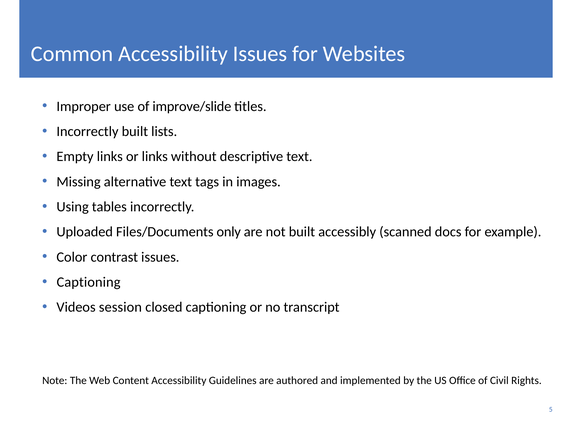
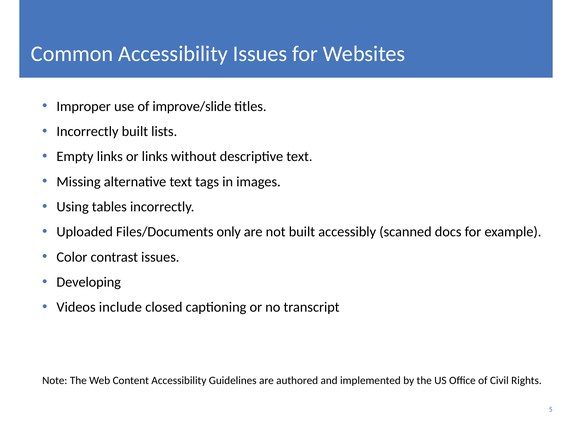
Captioning: Captioning -> Developing (89, 282)
session: session -> include (120, 307)
